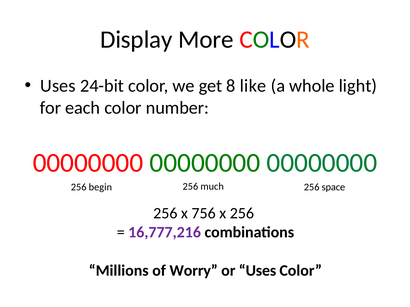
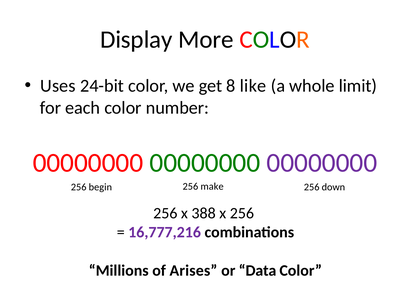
light: light -> limit (358, 86)
00000000 colour: green -> purple (322, 163)
much: much -> make (212, 187)
space: space -> down (333, 187)
756: 756 -> 388 (204, 214)
Worry: Worry -> Arises (193, 271)
or Uses: Uses -> Data (258, 271)
